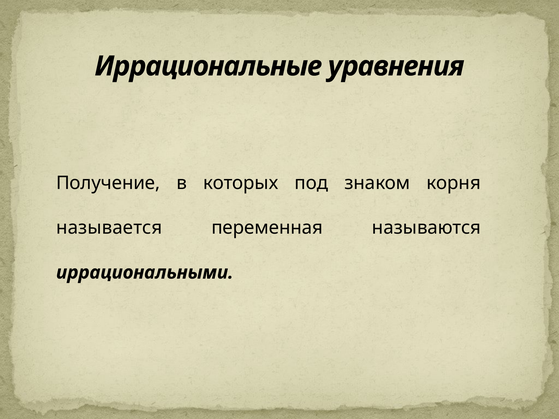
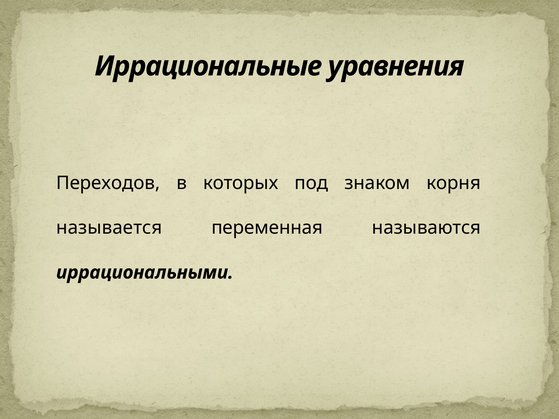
Получение: Получение -> Переходов (108, 183)
